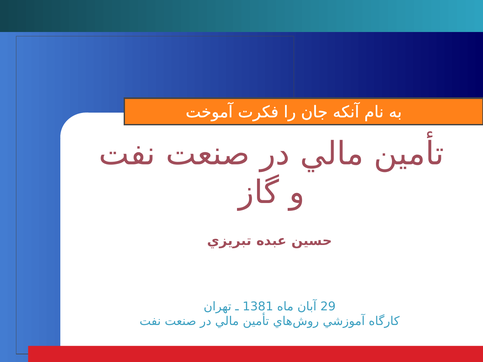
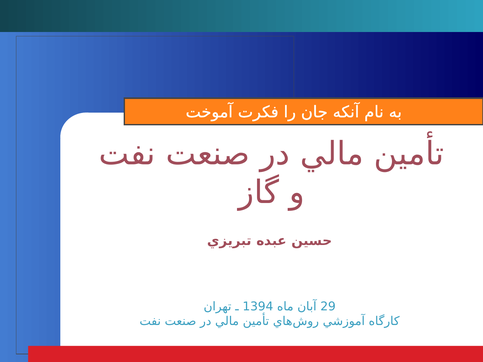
1381: 1381 -> 1394 (258, 307)
